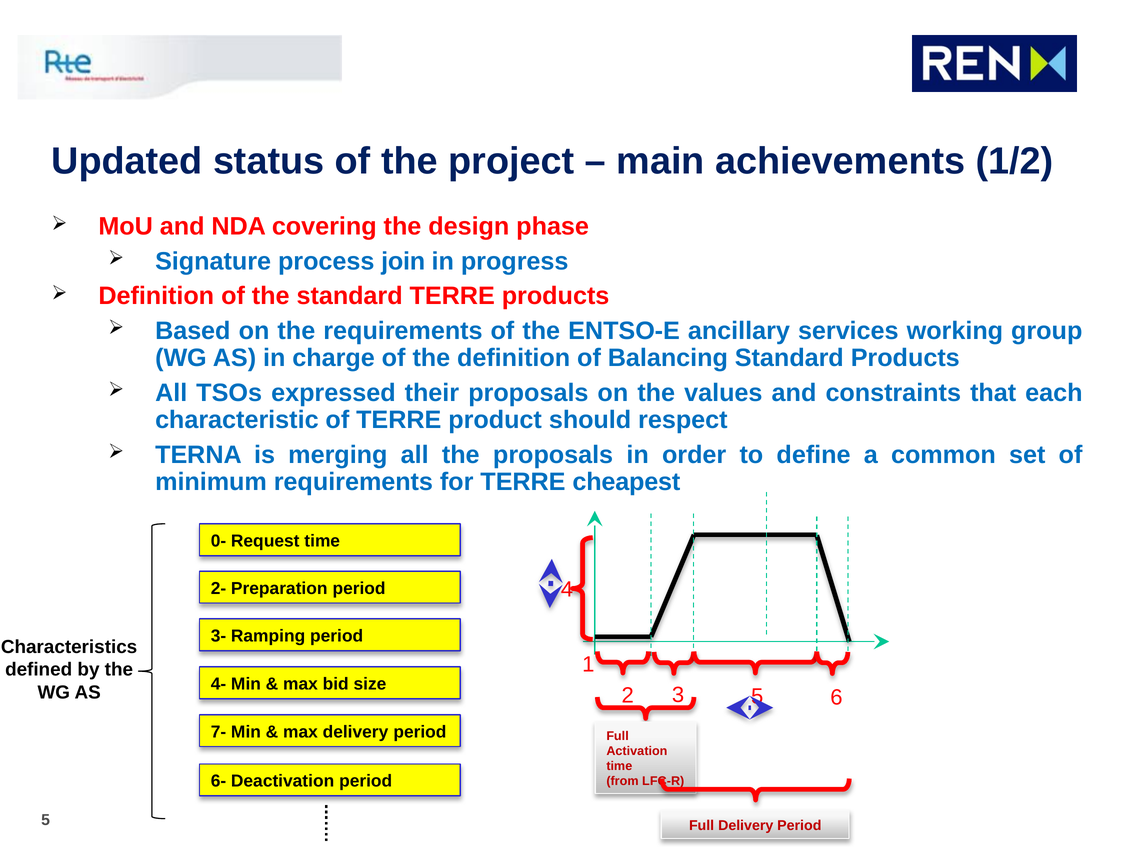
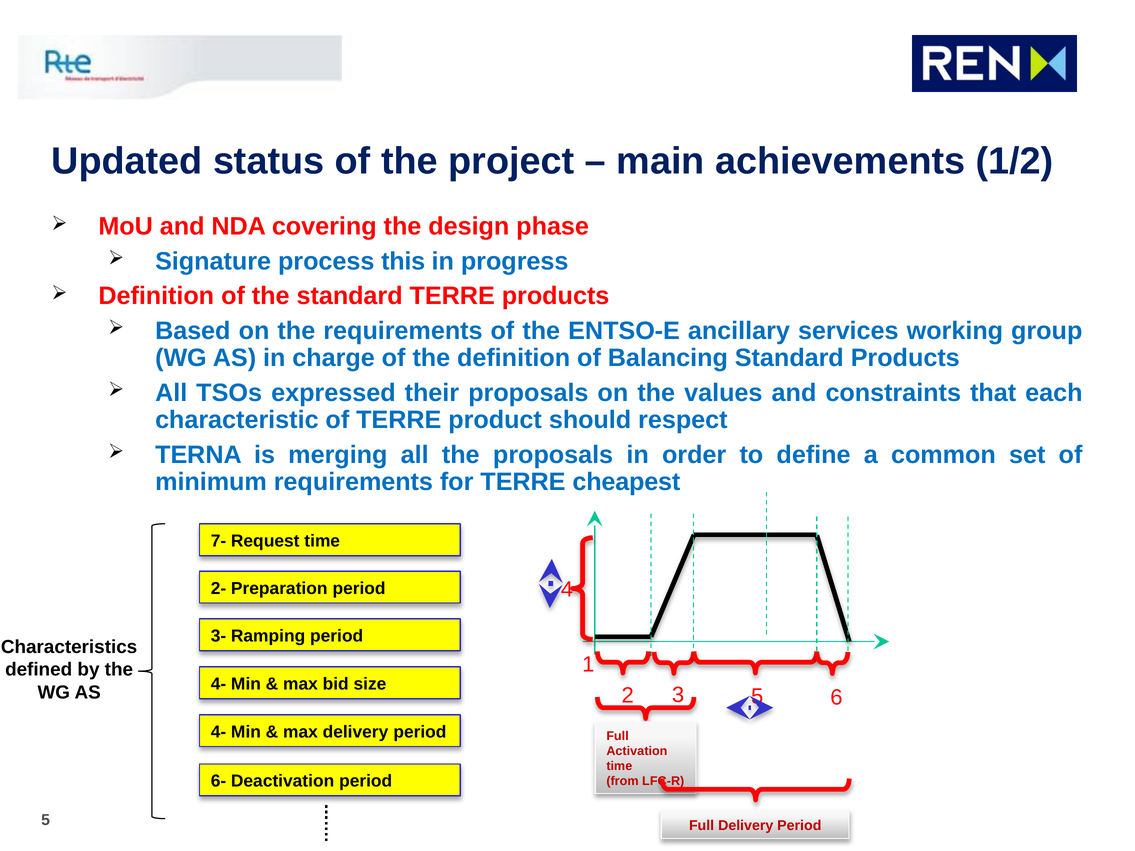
join: join -> this (403, 261)
0-: 0- -> 7- (218, 541)
7-: 7- -> 4- (218, 732)
